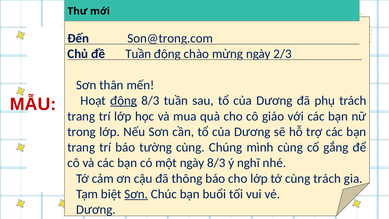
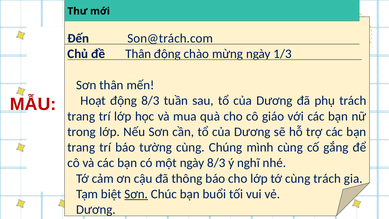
Son@trong.com: Son@trong.com -> Son@trách.com (170, 38)
đề Tuần: Tuần -> Thân (138, 54)
2/3: 2/3 -> 1/3 (283, 54)
động underline: present -> none (124, 101)
